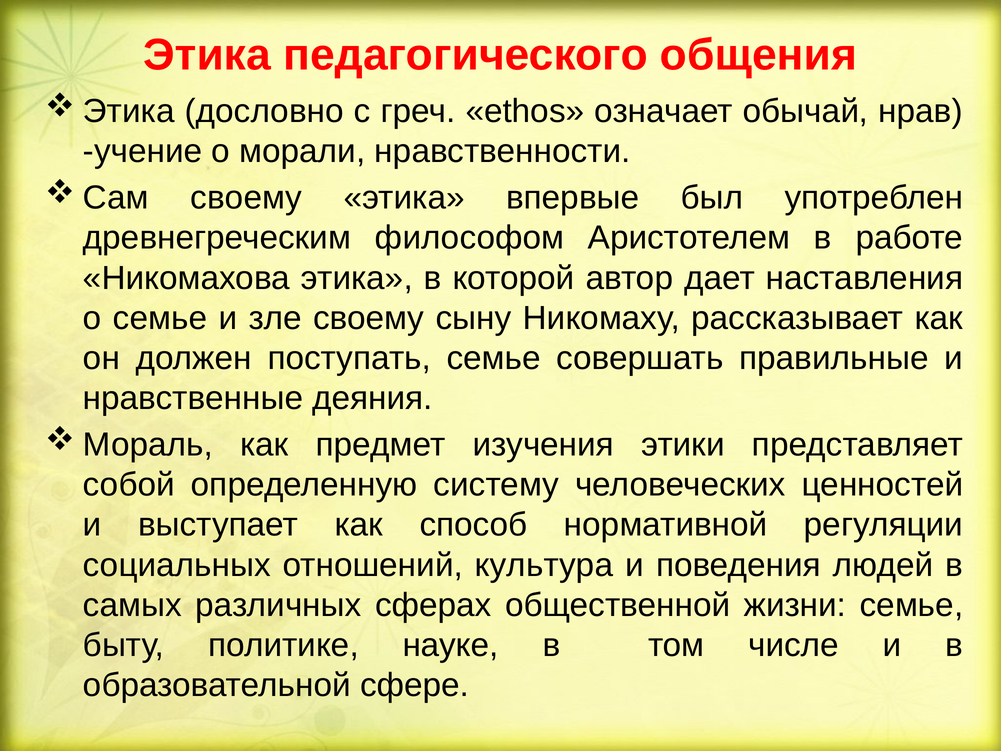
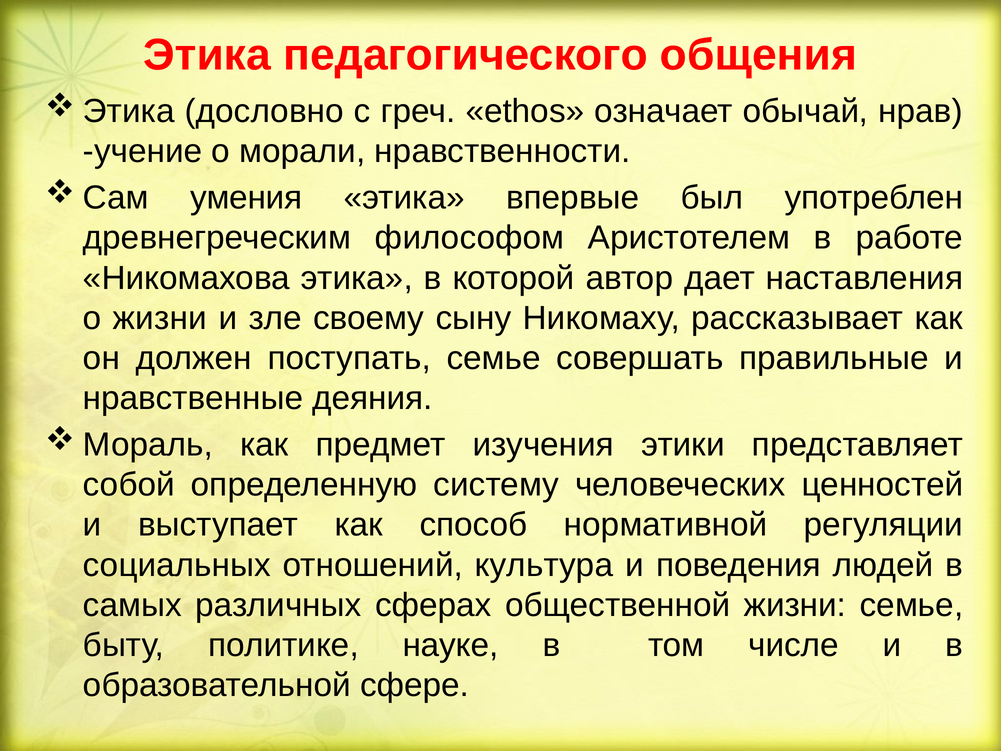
своему: своему -> умения (246, 198)
о семье: семье -> жизни (160, 318)
